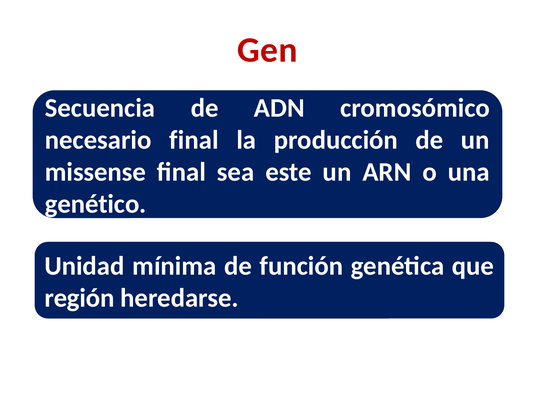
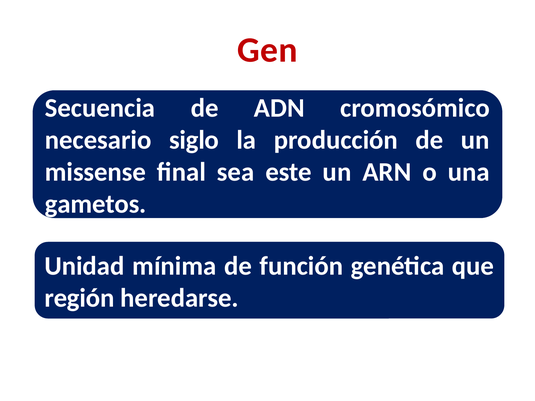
necesario final: final -> siglo (194, 140)
genético: genético -> gametos (96, 204)
